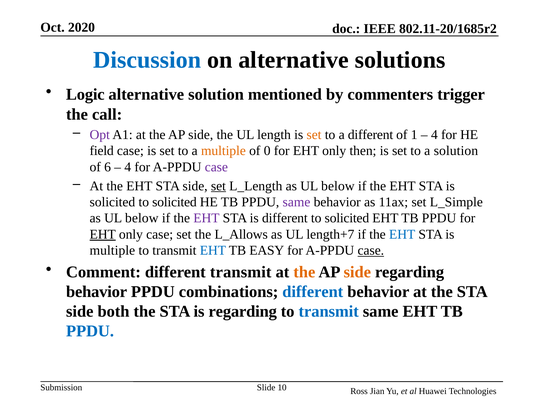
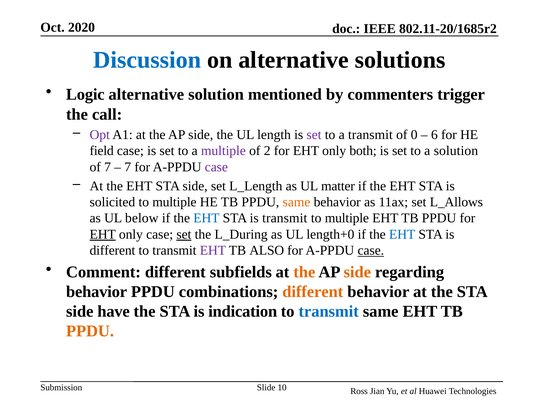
set colour: orange -> purple (314, 135)
a different: different -> transmit (370, 135)
1: 1 -> 0 (414, 135)
4: 4 -> 6 (434, 135)
multiple colour: orange -> purple (223, 151)
0: 0 -> 2 (267, 151)
then: then -> both (363, 151)
of 6: 6 -> 7 (108, 167)
4: 4 -> 7 (128, 167)
set underline: present -> none (218, 186)
L_Length as UL below: below -> matter (338, 186)
solicited to solicited: solicited -> multiple (174, 202)
same colour: purple -> orange (296, 202)
L_Simple: L_Simple -> L_Allows (456, 202)
EHT colour: purple -> blue (206, 218)
is different: different -> transmit (285, 218)
solicited: solicited -> multiple (347, 218)
set underline: none -> present (184, 235)
L_Allows: L_Allows -> L_During (241, 235)
length+7: length+7 -> length+0 (330, 235)
multiple: multiple -> different (112, 251)
EHT colour: blue -> purple (213, 251)
EASY: EASY -> ALSO (267, 251)
different transmit: transmit -> subfields (241, 272)
different colour: blue -> orange (313, 292)
both: both -> have (114, 312)
is regarding: regarding -> indication (243, 312)
PPDU colour: blue -> orange (90, 331)
